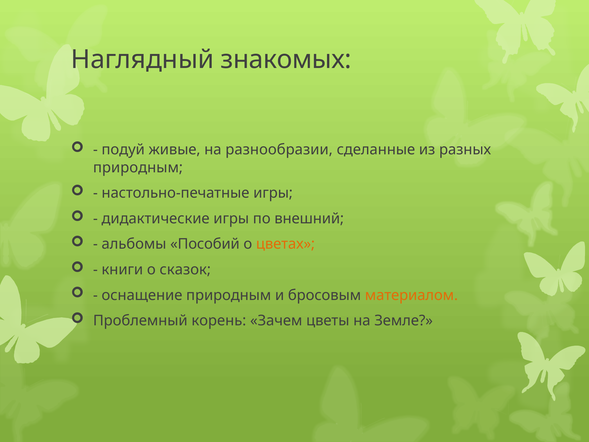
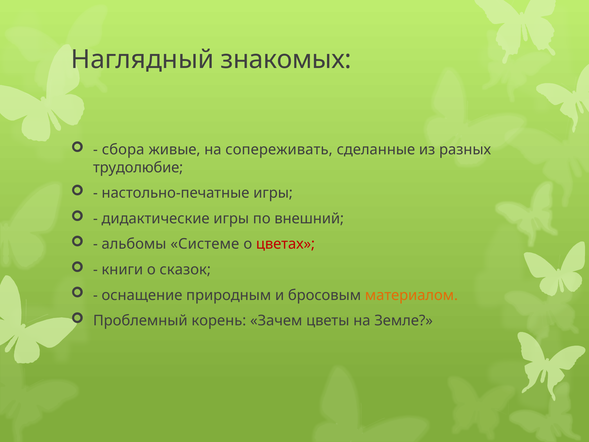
подуй: подуй -> сбора (123, 150)
разнообразии: разнообразии -> сопереживать (279, 150)
природным: природным -> трудолюбие (138, 167)
Пособий: Пособий -> Системе (205, 244)
цветах colour: orange -> red (285, 244)
